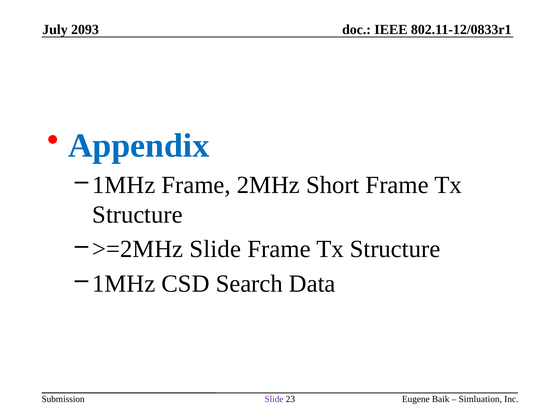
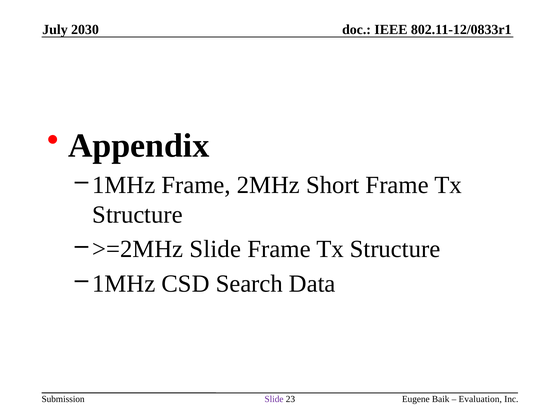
2093: 2093 -> 2030 (85, 30)
Appendix colour: blue -> black (139, 146)
Simluation: Simluation -> Evaluation (480, 399)
